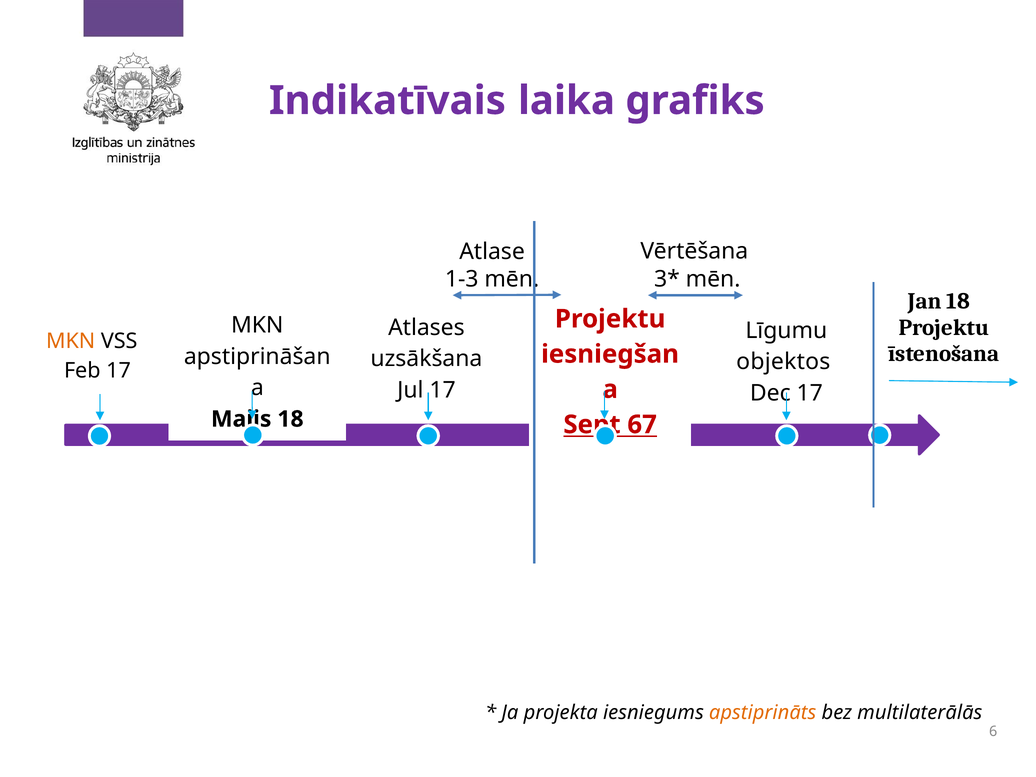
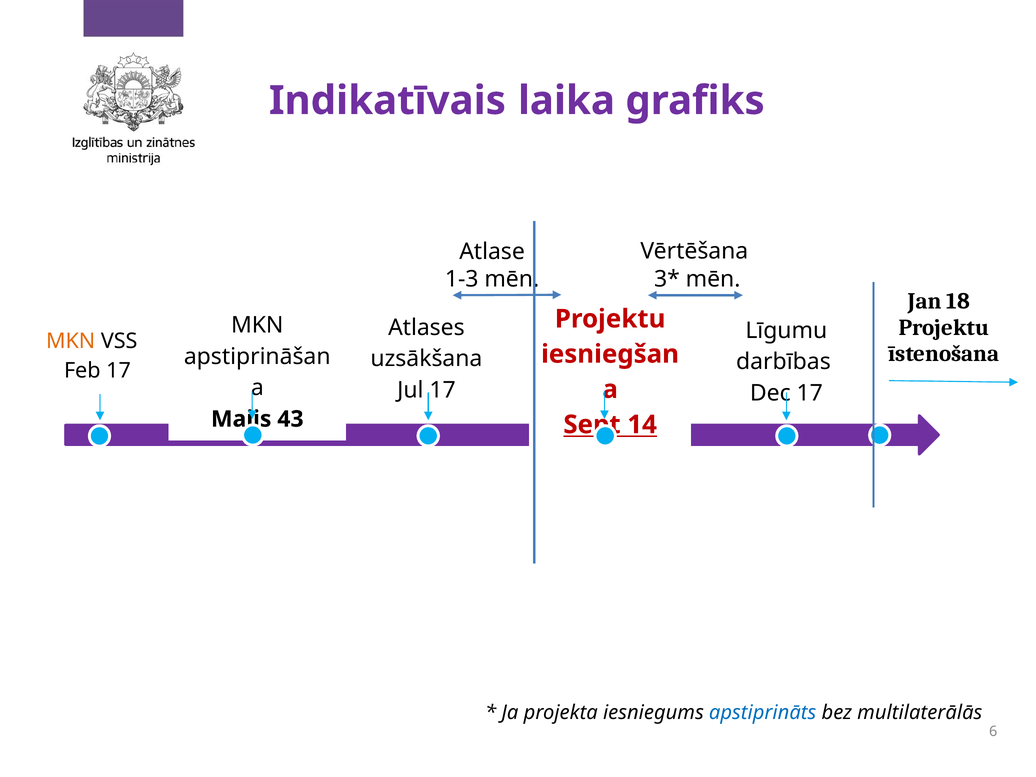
objektos: objektos -> darbības (783, 362)
18: 18 -> 43 (290, 419)
67: 67 -> 14 (642, 425)
apstiprināts colour: orange -> blue (763, 713)
